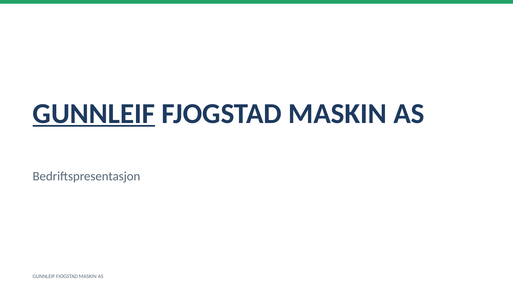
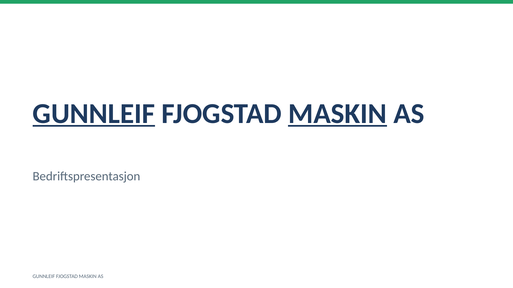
MASKIN underline: none -> present (338, 114)
